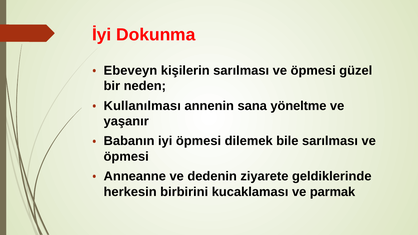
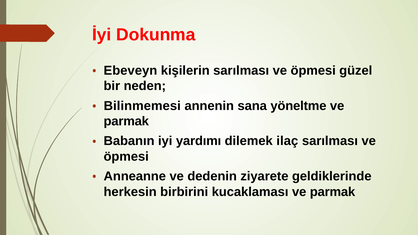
Kullanılması: Kullanılması -> Bilinmemesi (142, 106)
yaşanır: yaşanır -> parmak (126, 121)
iyi öpmesi: öpmesi -> yardımı (199, 141)
bile: bile -> ilaç (287, 141)
